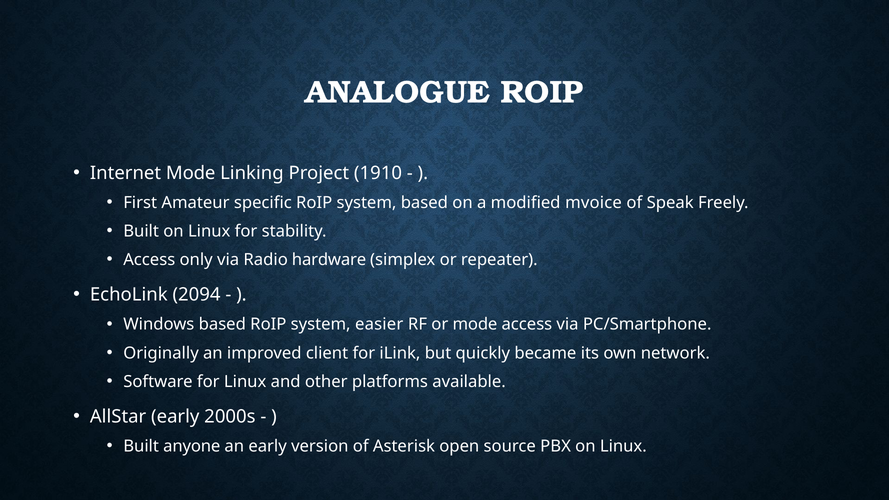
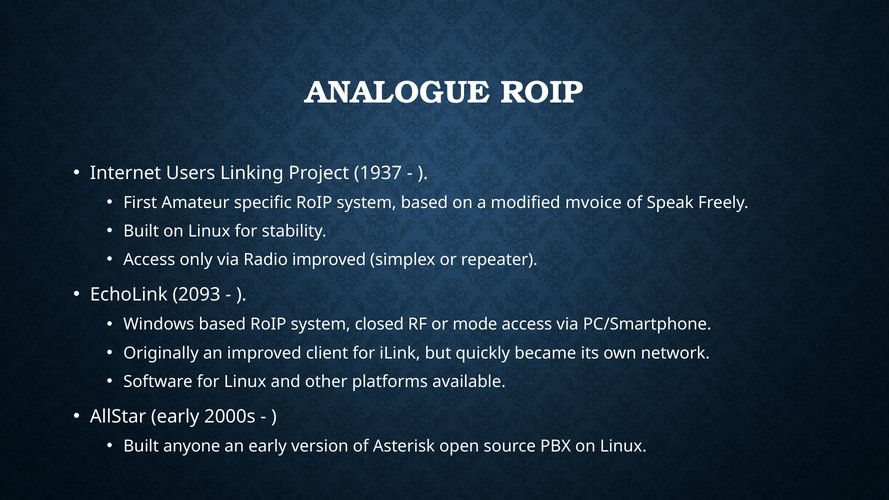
Internet Mode: Mode -> Users (191, 173)
1910: 1910 -> 1937 (378, 173)
Radio hardware: hardware -> improved (329, 260)
2094: 2094 -> 2093 (197, 295)
easier: easier -> closed (379, 324)
